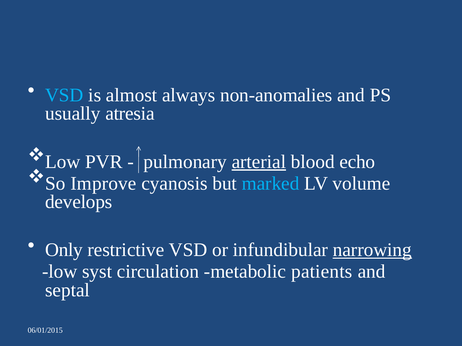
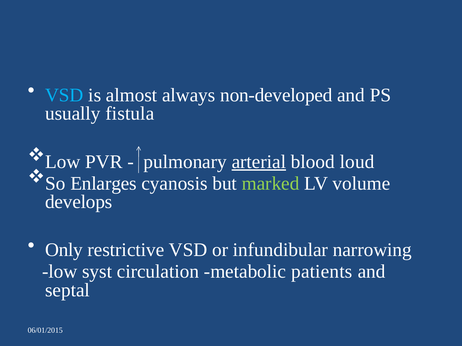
non-anomalies: non-anomalies -> non-developed (276, 95)
atresia: atresia -> fistula (130, 114)
echo: echo -> loud (357, 162)
Improve: Improve -> Enlarges (104, 184)
marked colour: light blue -> light green (271, 184)
narrowing underline: present -> none (372, 250)
